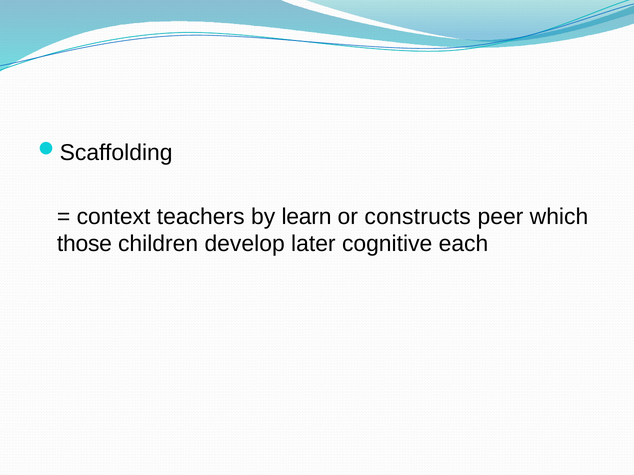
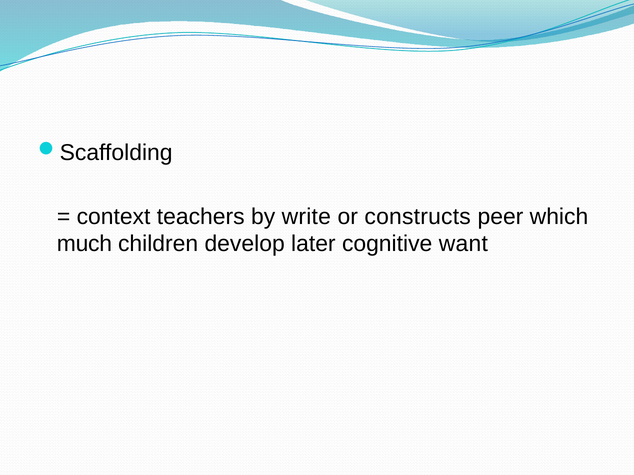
learn: learn -> write (306, 217)
those: those -> much (84, 244)
each: each -> want (463, 244)
